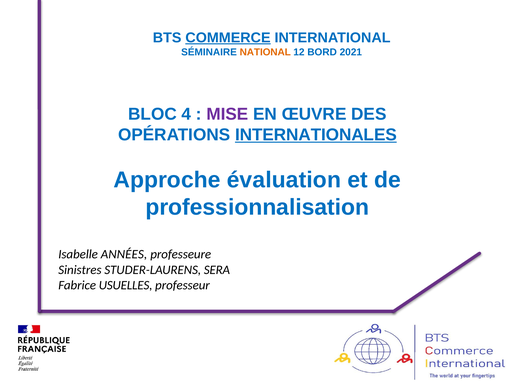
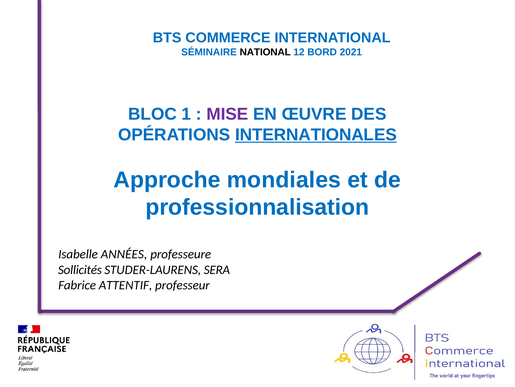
COMMERCE underline: present -> none (228, 38)
NATIONAL colour: orange -> black (265, 52)
4: 4 -> 1 (186, 114)
évaluation: évaluation -> mondiales (284, 180)
Sinistres: Sinistres -> Sollicités (80, 269)
USUELLES: USUELLES -> ATTENTIF (126, 285)
